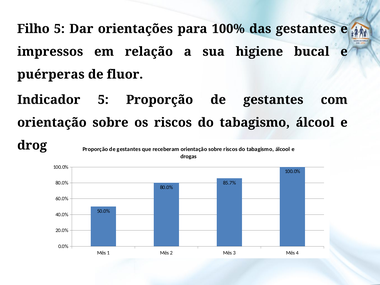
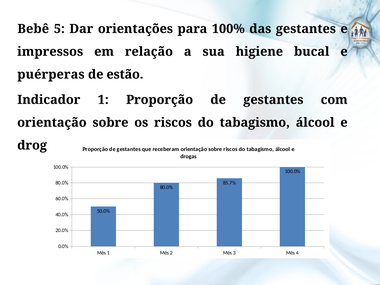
Filho: Filho -> Bebê (33, 29)
fluor: fluor -> estão (125, 74)
Indicador 5: 5 -> 1 (103, 100)
